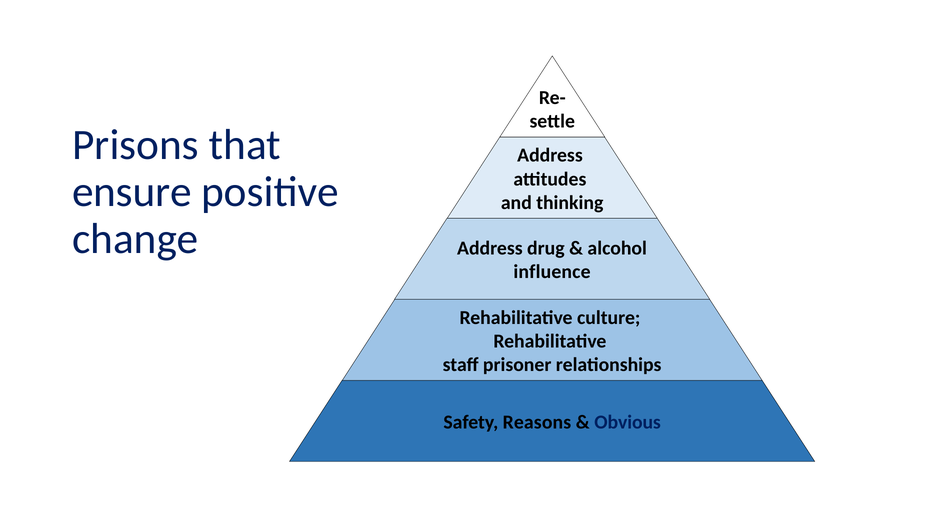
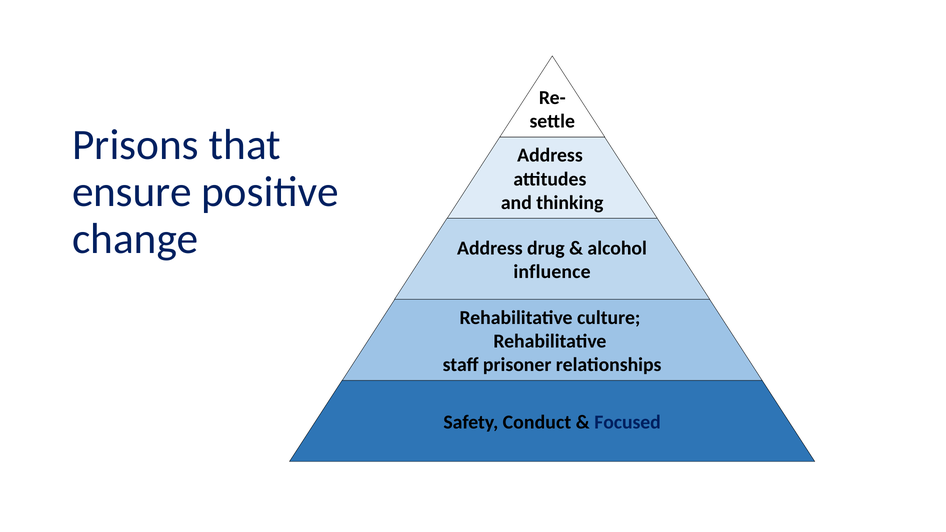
Reasons: Reasons -> Conduct (537, 422)
Obvious: Obvious -> Focused (628, 422)
